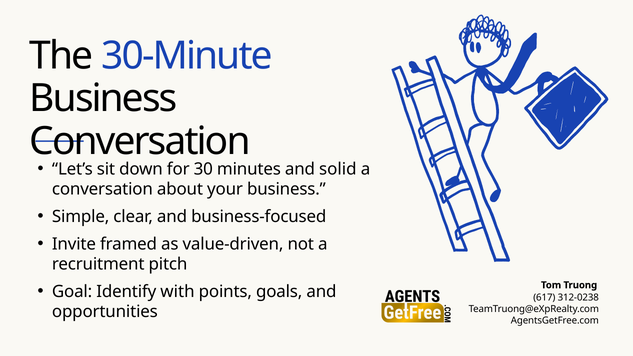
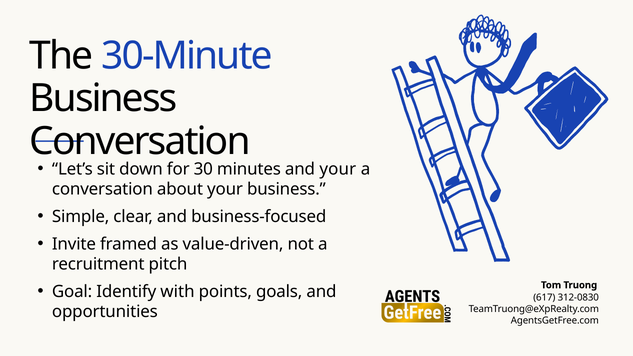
and solid: solid -> your (338, 169)
312-0238: 312-0238 -> 312-0830 (578, 297)
